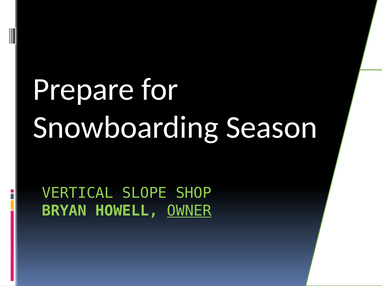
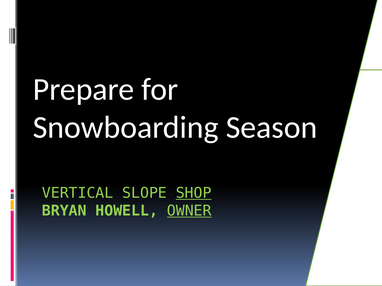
SHOP underline: none -> present (194, 193)
